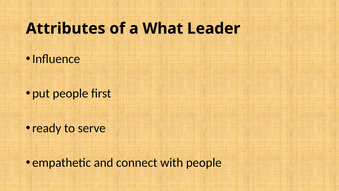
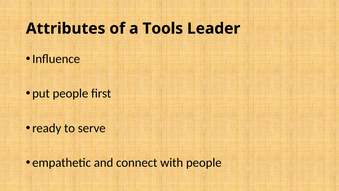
What: What -> Tools (163, 28)
